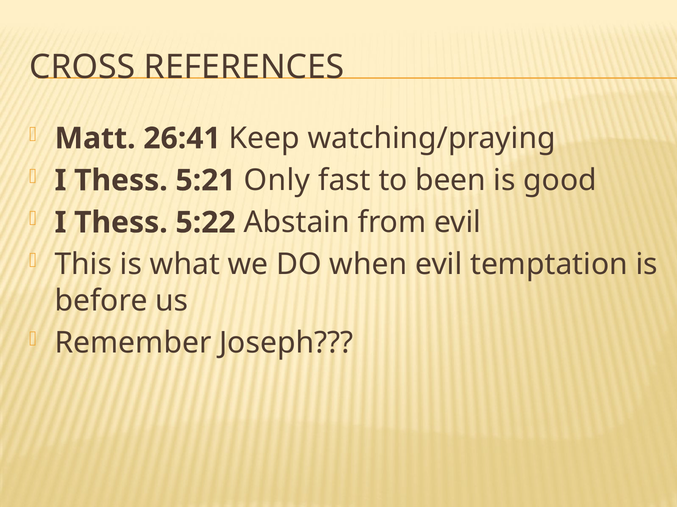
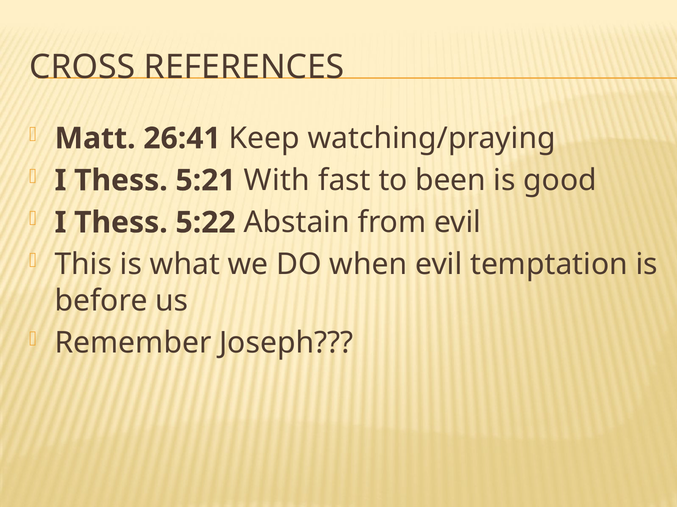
Only: Only -> With (277, 181)
